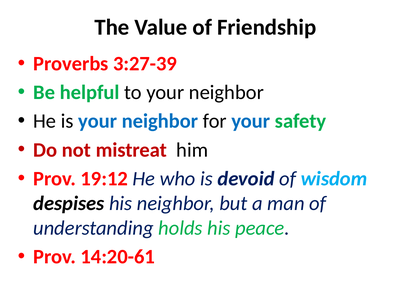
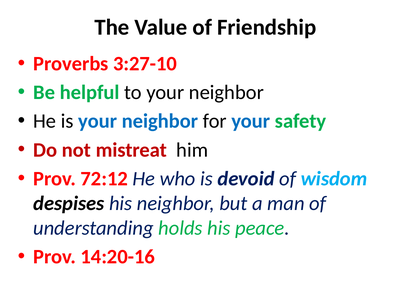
3:27-39: 3:27-39 -> 3:27-10 (145, 64)
19:12: 19:12 -> 72:12 (104, 179)
14:20-61: 14:20-61 -> 14:20-16 (118, 257)
